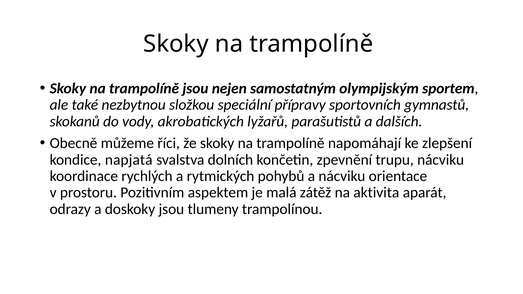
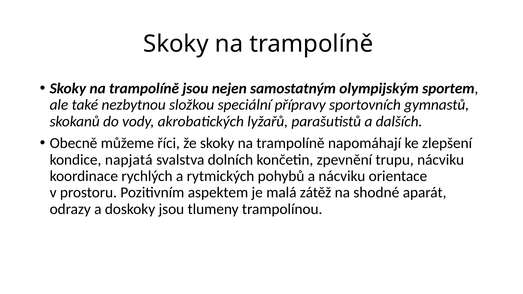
aktivita: aktivita -> shodné (376, 193)
